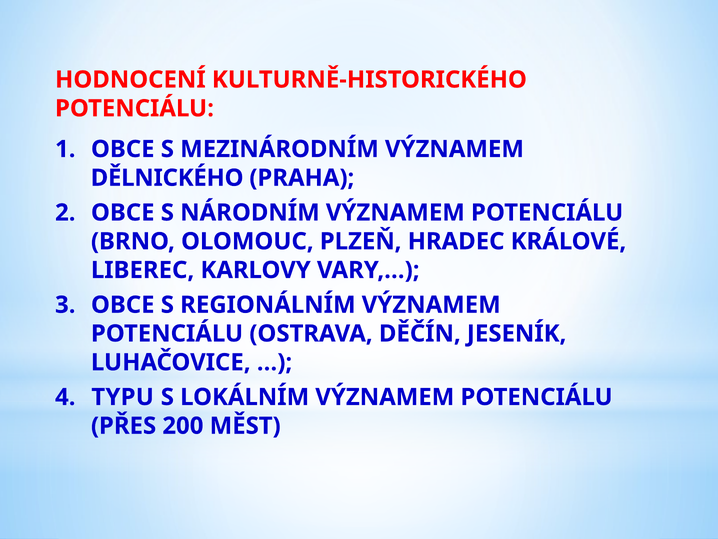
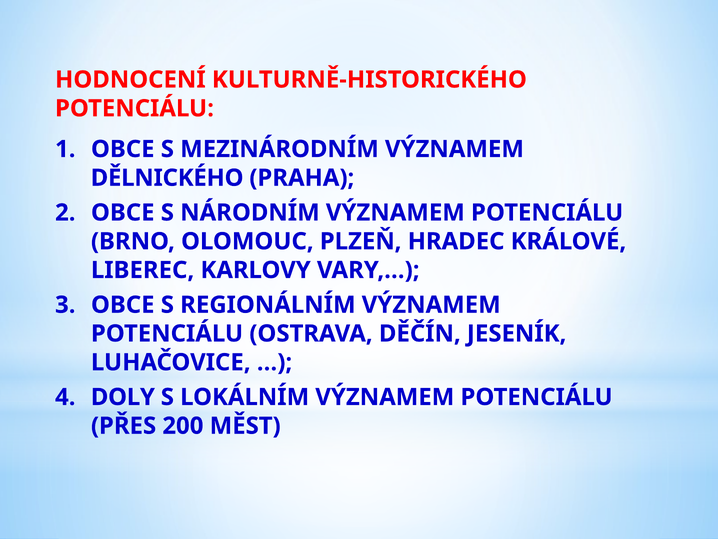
TYPU: TYPU -> DOLY (123, 397)
